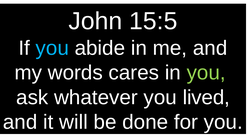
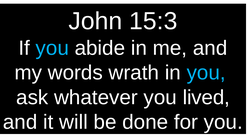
15:5: 15:5 -> 15:3 (153, 21)
cares: cares -> wrath (134, 73)
you colour: light green -> light blue (206, 73)
